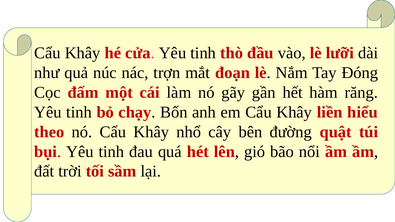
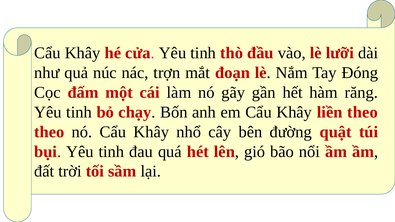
liền hiểu: hiểu -> theo (363, 112)
